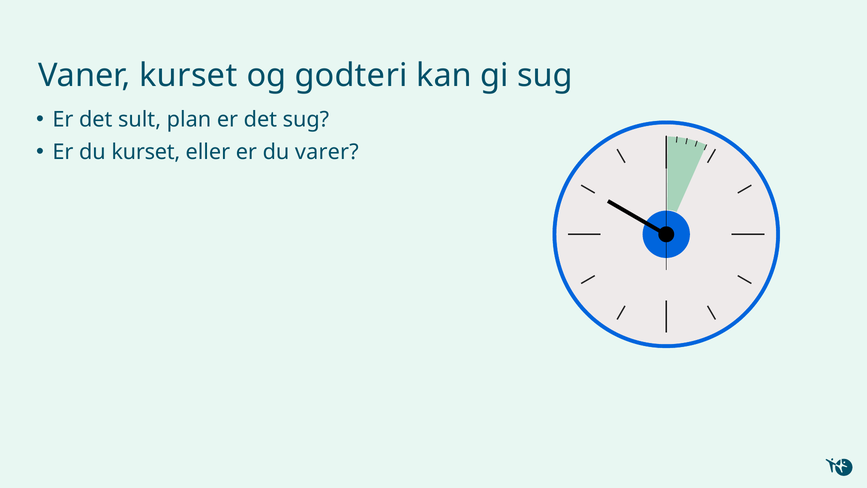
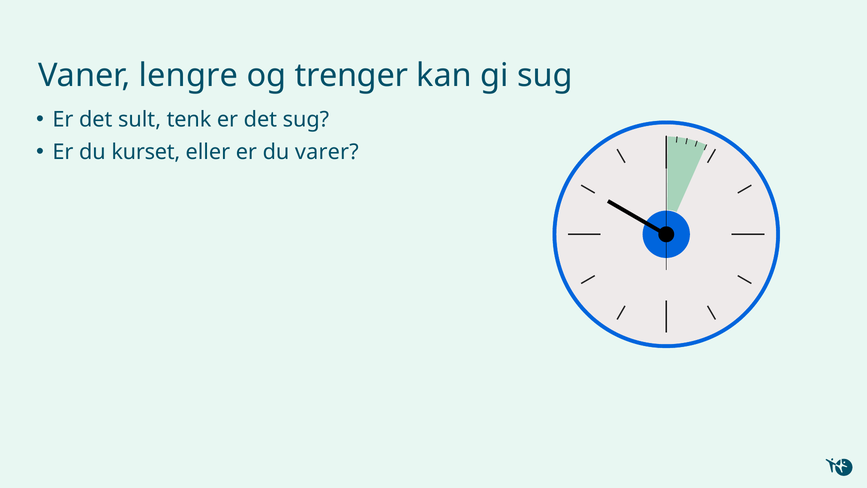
Vaner kurset: kurset -> lengre (188, 75)
godteri: godteri -> trenger (351, 75)
plan: plan -> tenk (189, 119)
